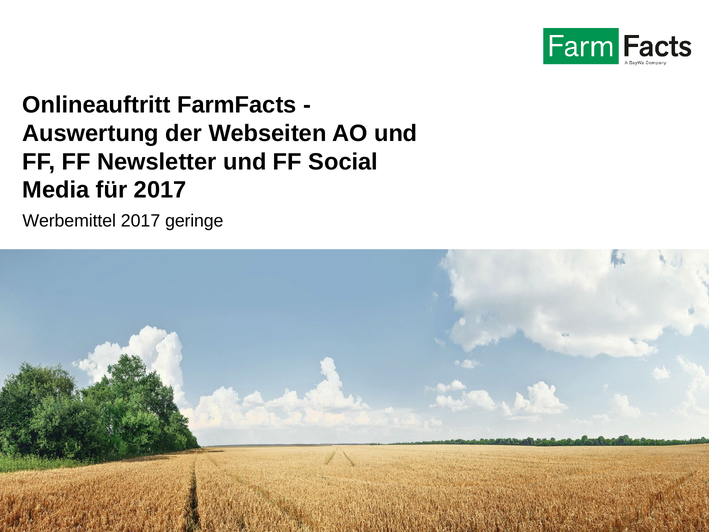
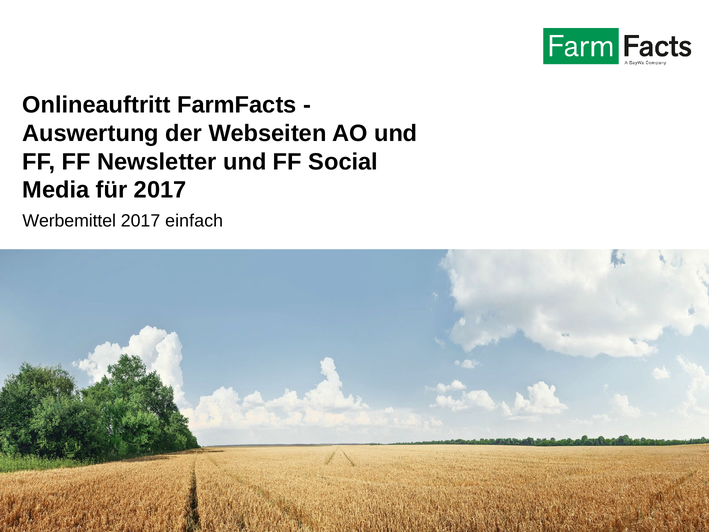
geringe: geringe -> einfach (194, 221)
